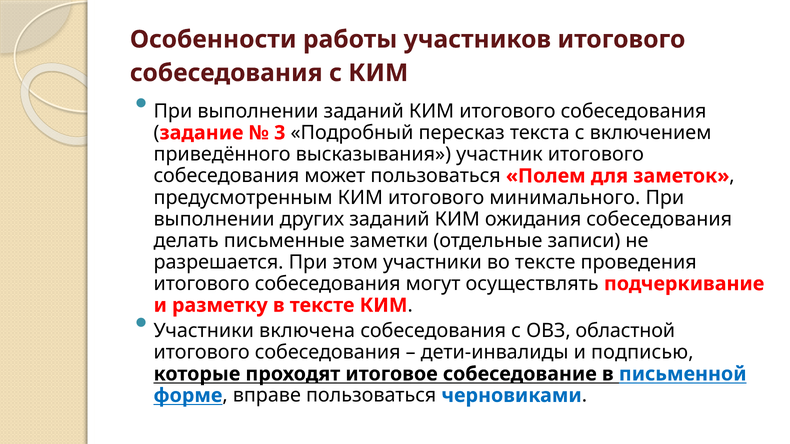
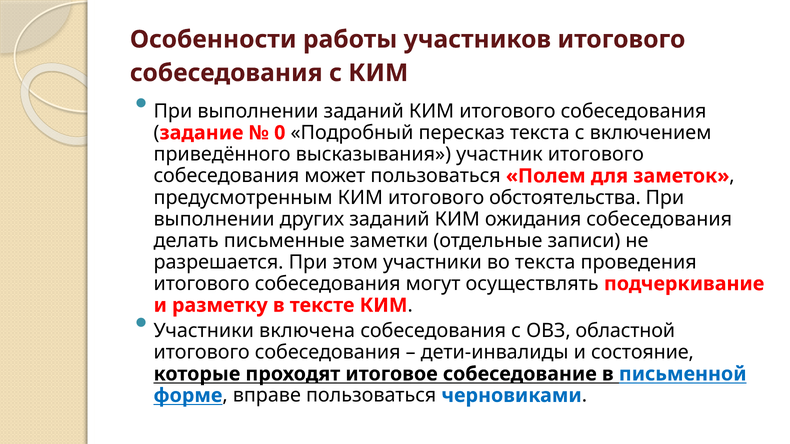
3: 3 -> 0 (280, 133)
минимального: минимального -> обстоятельства (565, 198)
во тексте: тексте -> текста (545, 262)
подписью: подписью -> состояние (642, 353)
